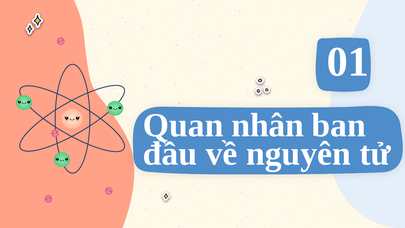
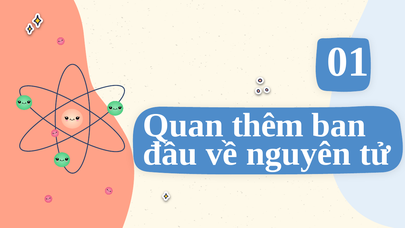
nhân: nhân -> thêm (268, 125)
